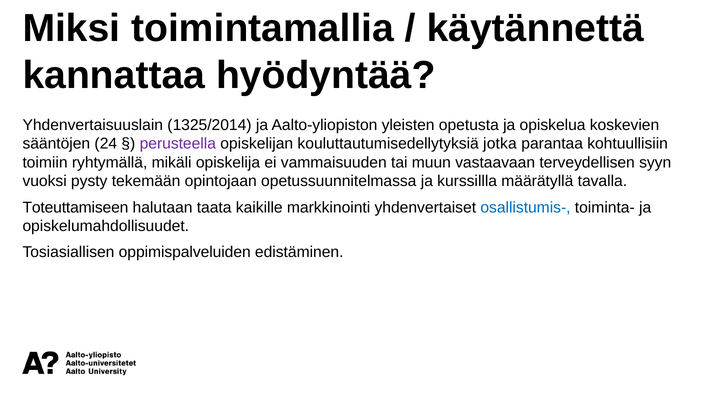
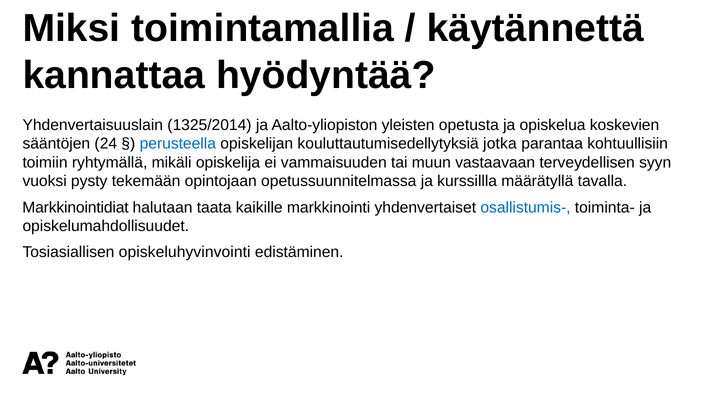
perusteella colour: purple -> blue (178, 144)
Toteuttamiseen: Toteuttamiseen -> Markkinointidiat (75, 208)
oppimispalveluiden: oppimispalveluiden -> opiskeluhyvinvointi (185, 253)
